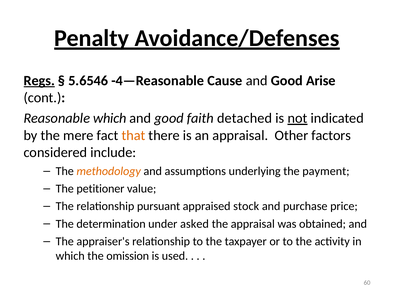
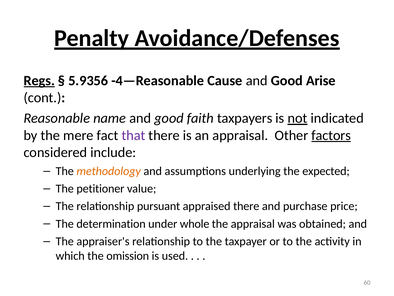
5.6546: 5.6546 -> 5.9356 (88, 80)
Reasonable which: which -> name (110, 118)
detached: detached -> taxpayers (245, 118)
that colour: orange -> purple (133, 135)
factors underline: none -> present (331, 135)
payment: payment -> expected (326, 171)
appraised stock: stock -> there (246, 206)
asked: asked -> whole (195, 223)
